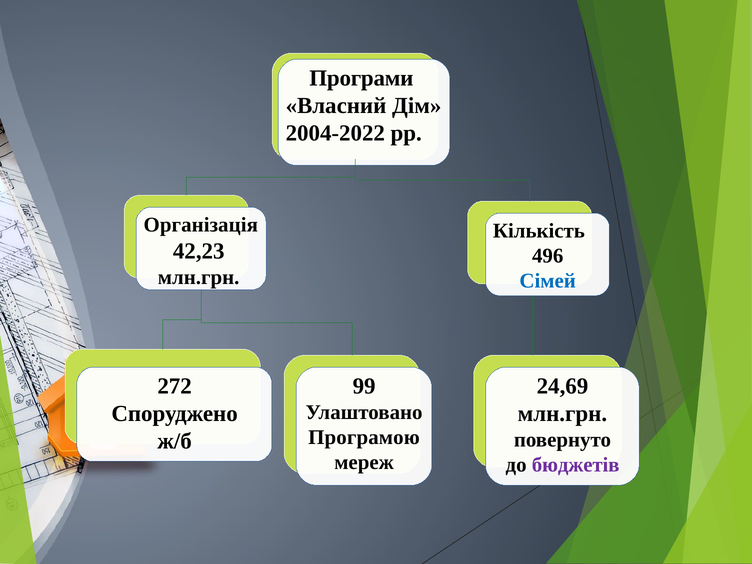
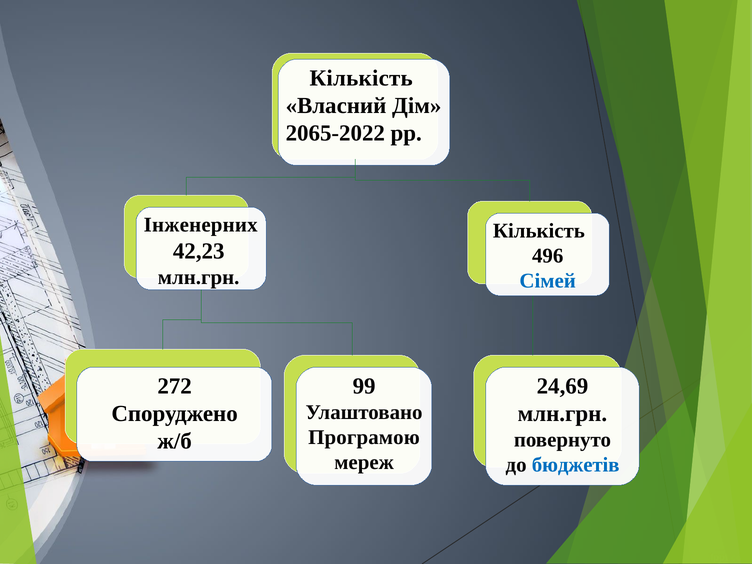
Програми: Програми -> Кількість (361, 78)
2004-2022: 2004-2022 -> 2065-2022 (335, 133)
Організація: Організація -> Інженерних (201, 225)
бюджетів colour: purple -> blue (576, 465)
